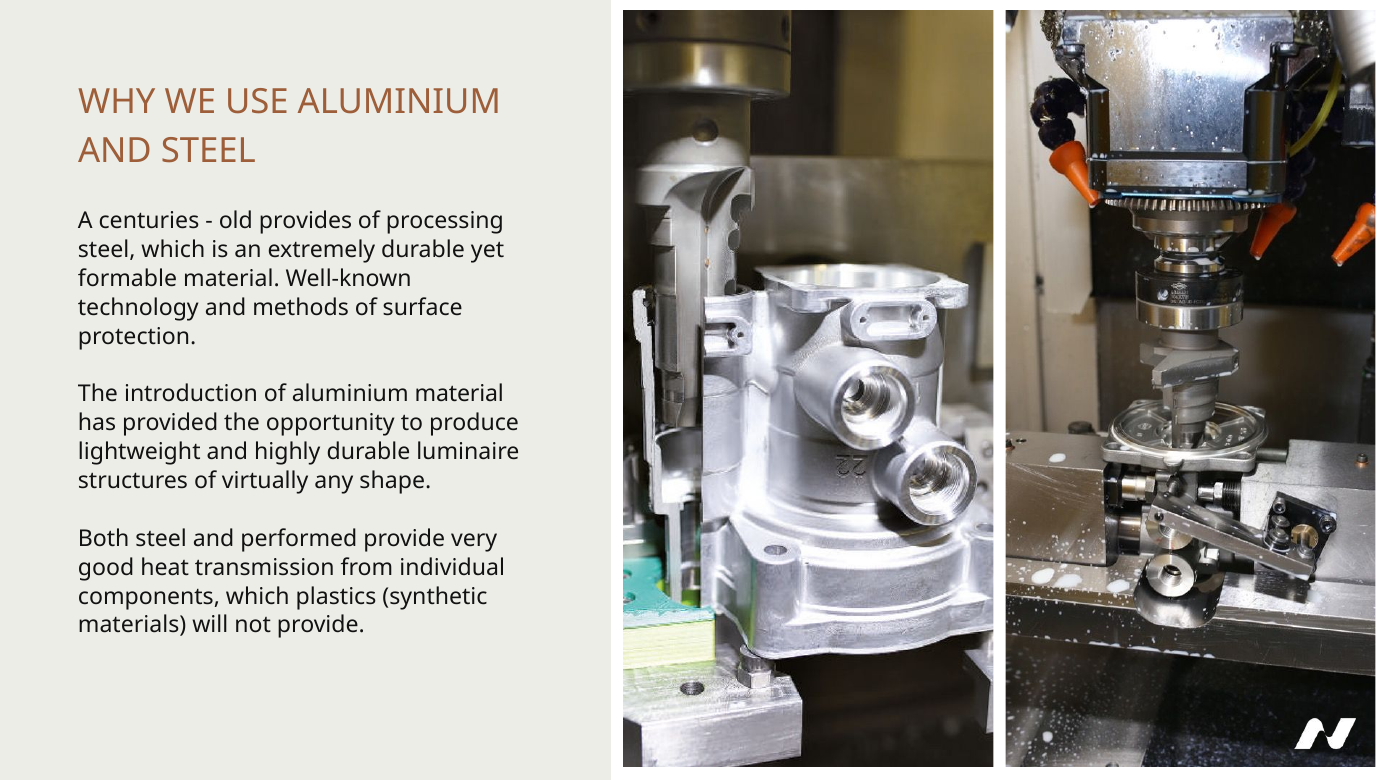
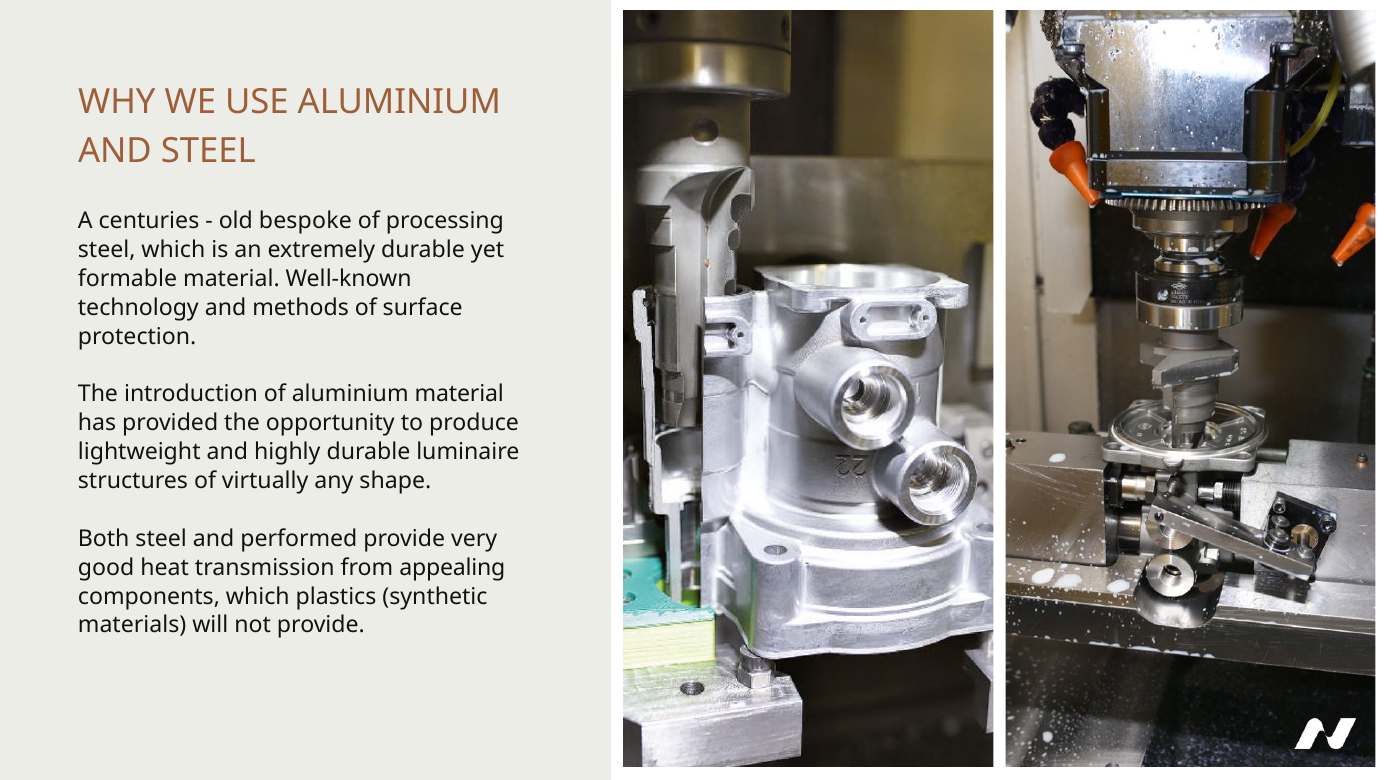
provides: provides -> bespoke (305, 221)
individual: individual -> appealing (452, 568)
